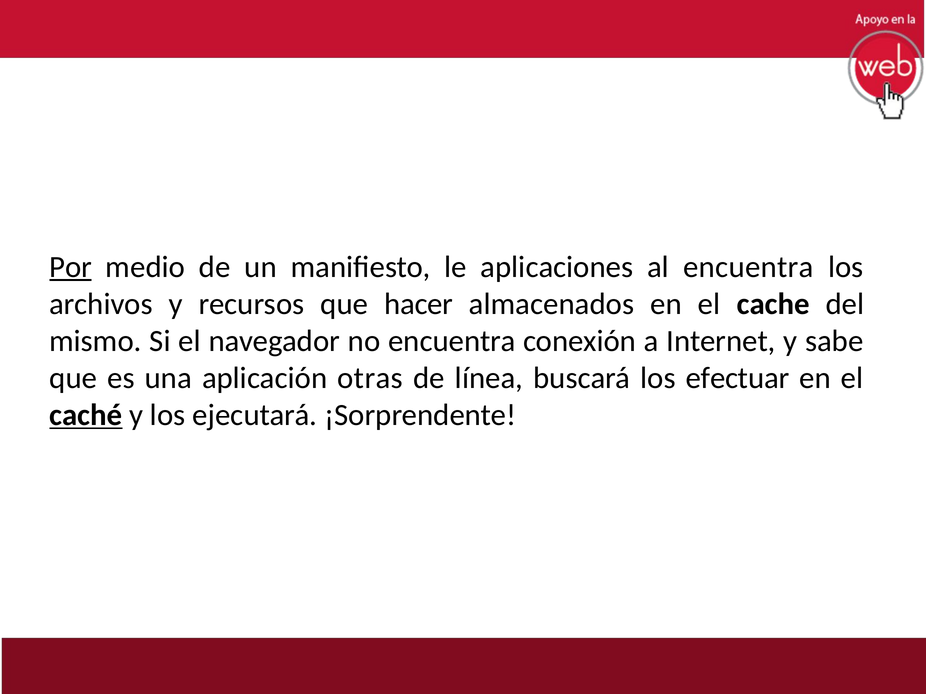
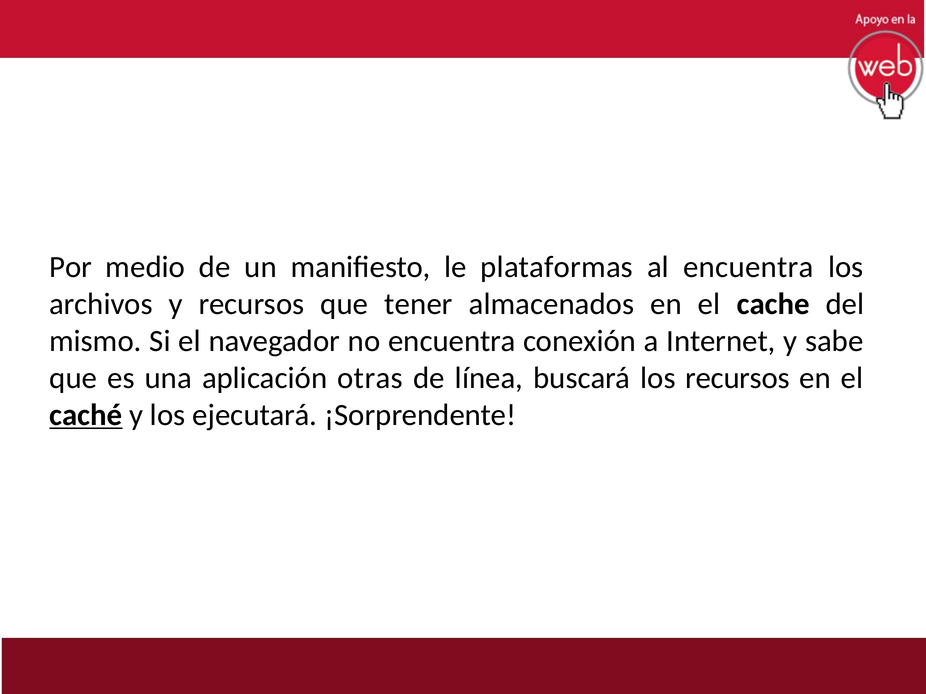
Por underline: present -> none (71, 267)
aplicaciones: aplicaciones -> plataformas (557, 267)
hacer: hacer -> tener (418, 304)
los efectuar: efectuar -> recursos (738, 378)
